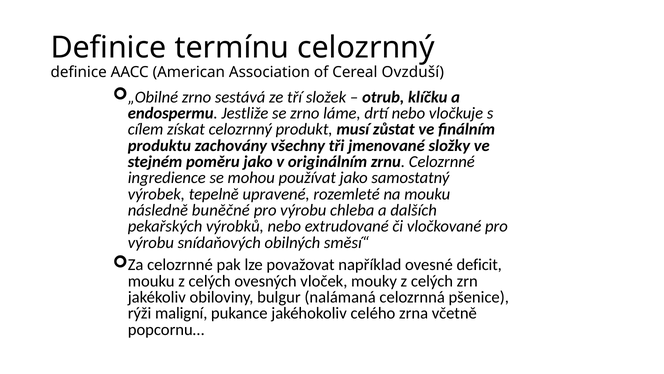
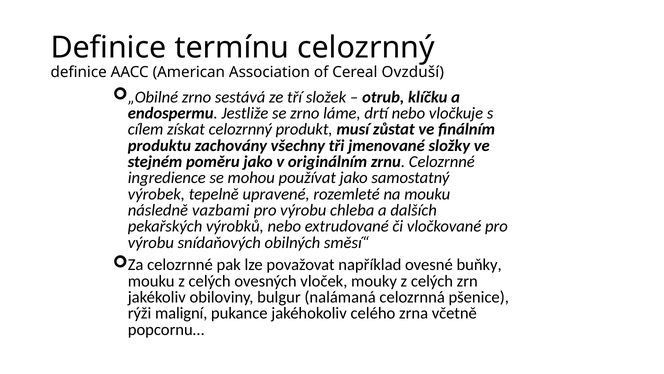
buněčné: buněčné -> vazbami (221, 210)
deficit: deficit -> buňky (479, 265)
